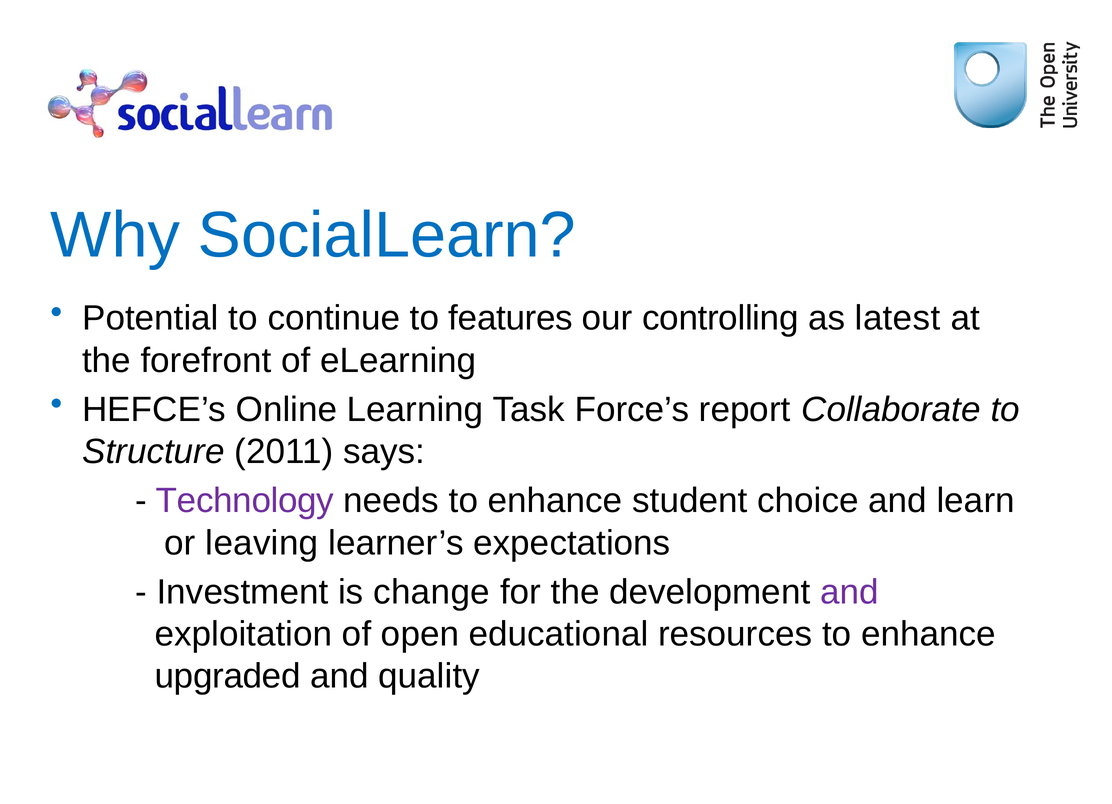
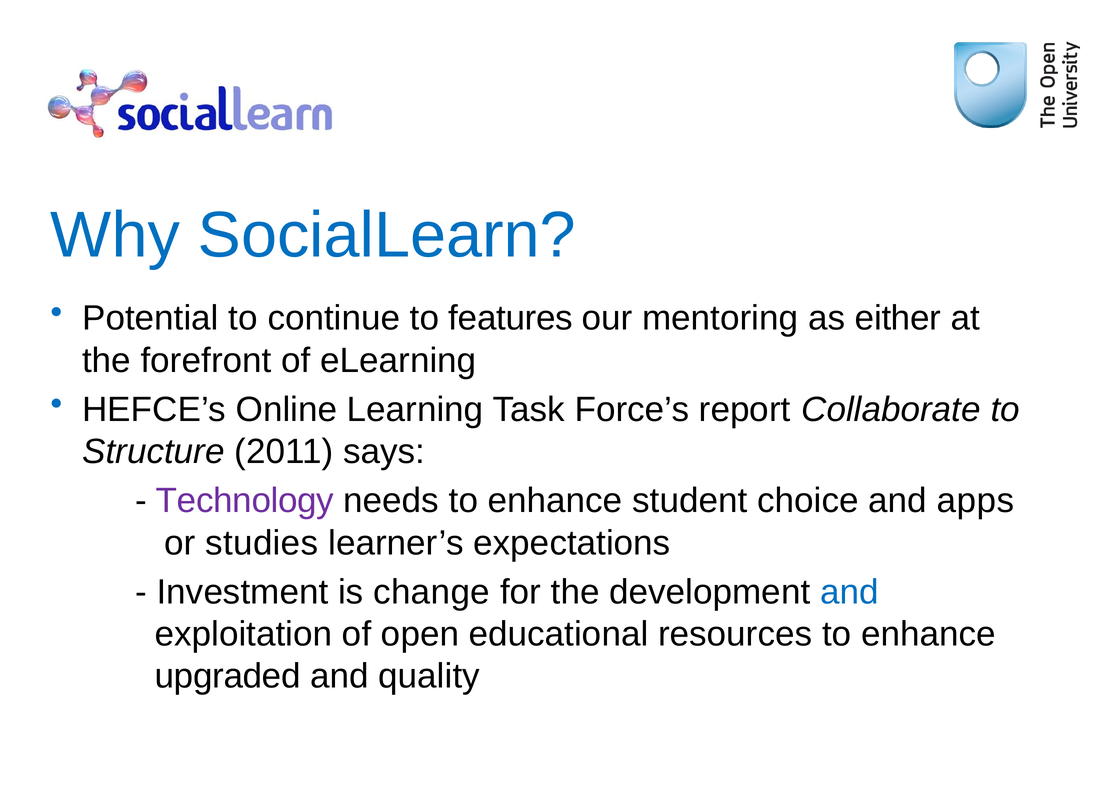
controlling: controlling -> mentoring (720, 318)
latest: latest -> either (898, 318)
learn: learn -> apps (976, 501)
leaving: leaving -> studies (262, 543)
and colour: purple -> blue (849, 592)
